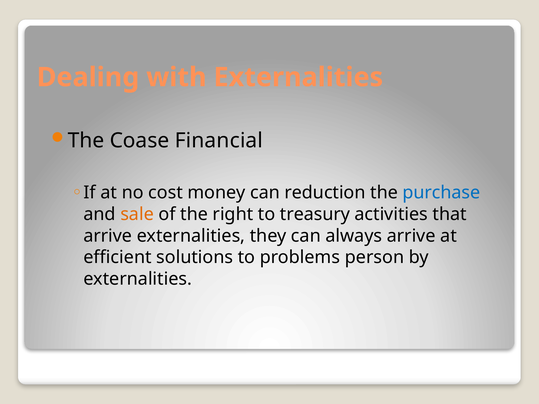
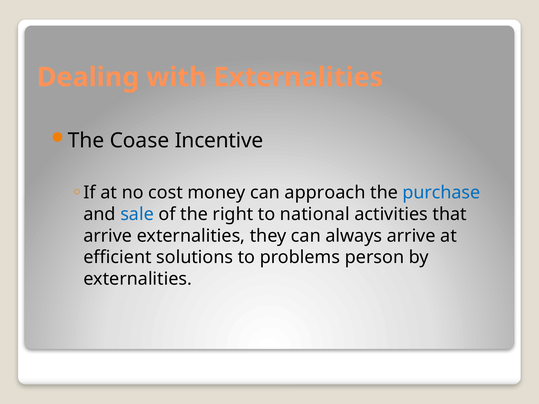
Financial: Financial -> Incentive (219, 141)
reduction: reduction -> approach (325, 193)
sale colour: orange -> blue (137, 214)
treasury: treasury -> national (315, 214)
